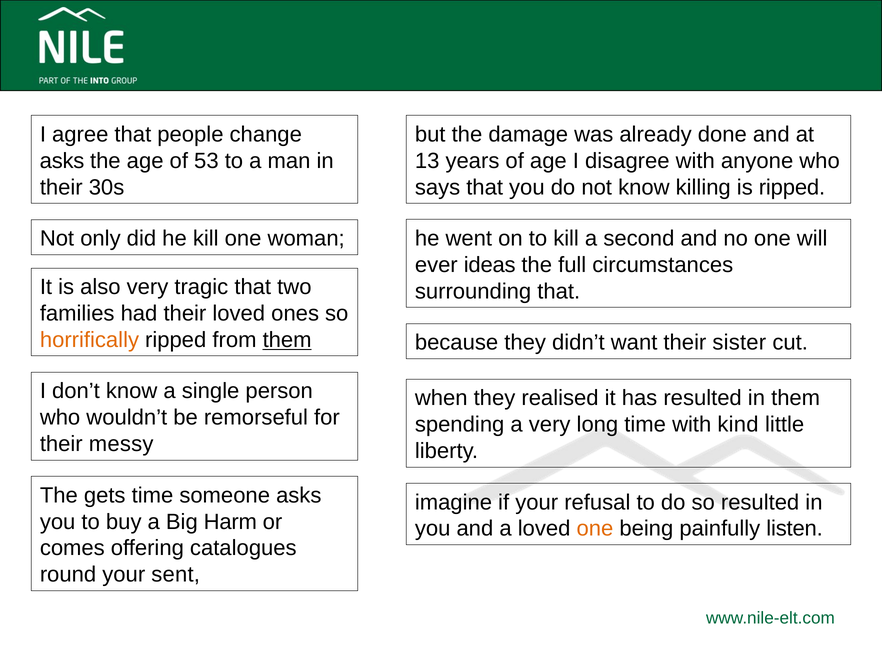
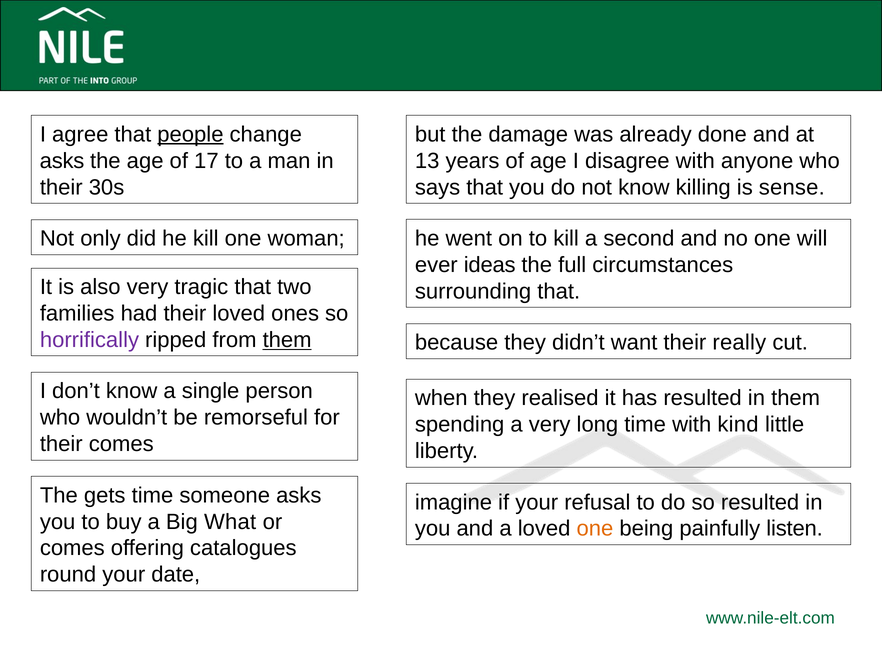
people underline: none -> present (190, 135)
53: 53 -> 17 (206, 161)
is ripped: ripped -> sense (792, 187)
horrifically colour: orange -> purple (89, 340)
sister: sister -> really (739, 343)
their messy: messy -> comes (121, 444)
Harm: Harm -> What (230, 522)
sent: sent -> date (176, 575)
